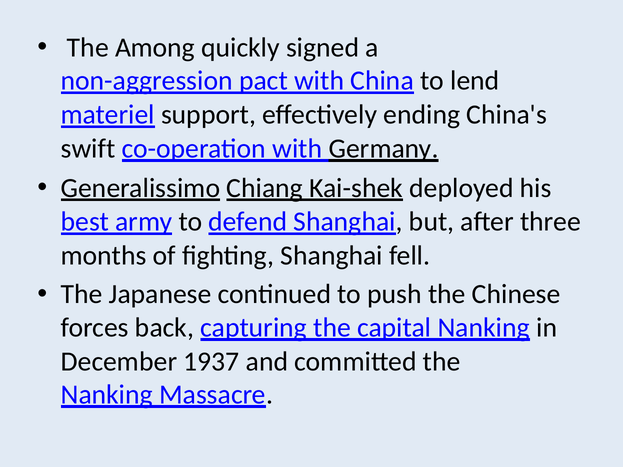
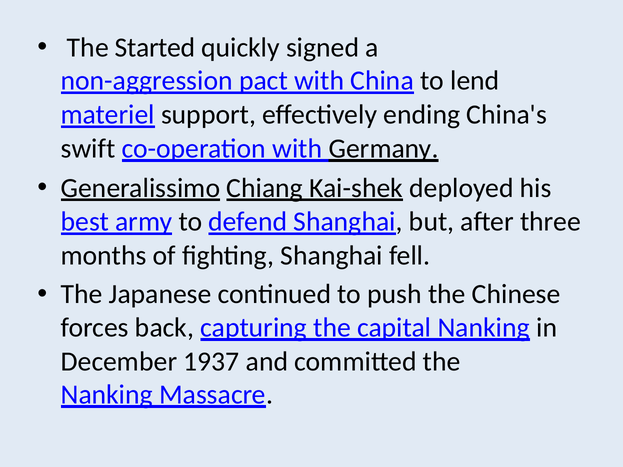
Among: Among -> Started (155, 48)
